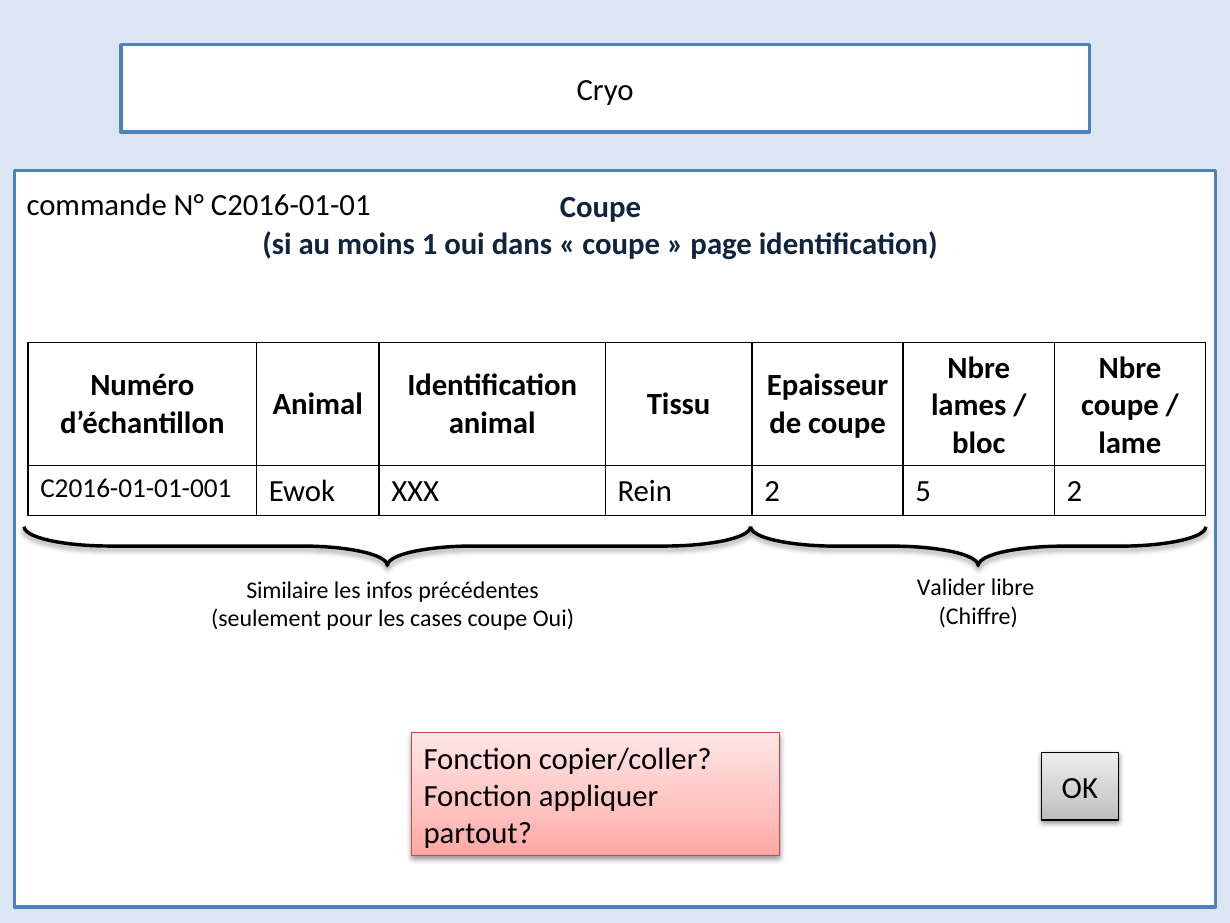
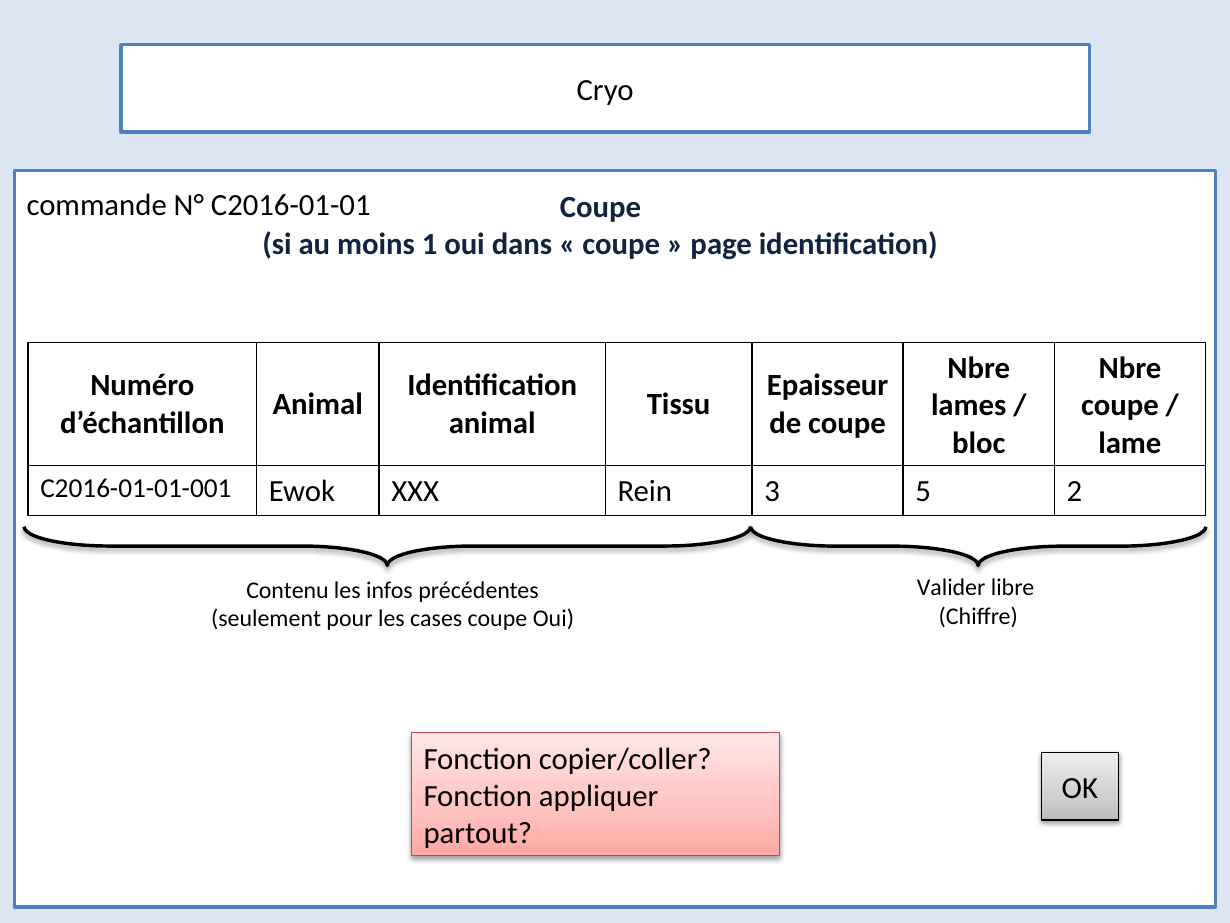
Rein 2: 2 -> 3 (772, 491)
Similaire: Similaire -> Contenu (287, 590)
